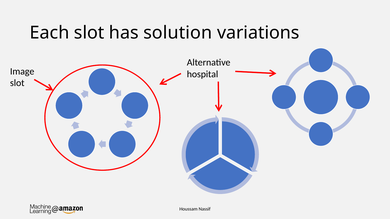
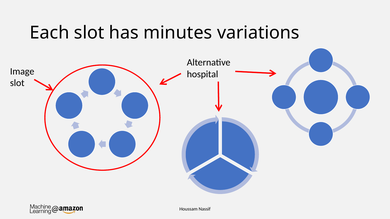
solution: solution -> minutes (178, 33)
